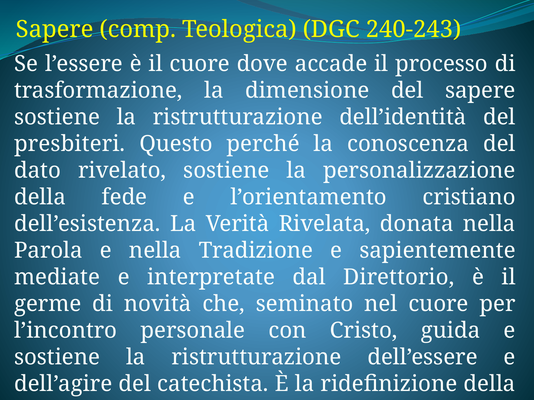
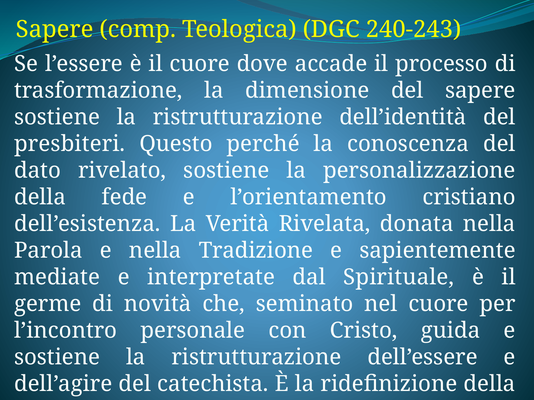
Direttorio: Direttorio -> Spirituale (399, 277)
